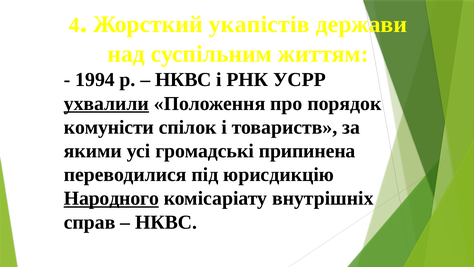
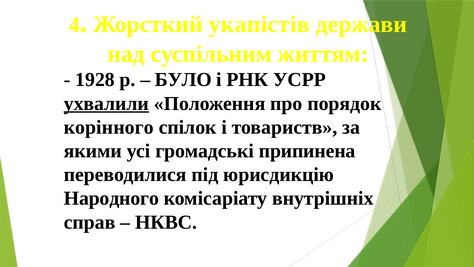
1994: 1994 -> 1928 (95, 80)
НКВС: НКВС -> БУЛО (183, 80)
комуністи: комуністи -> корінного (109, 127)
Народного underline: present -> none (111, 198)
